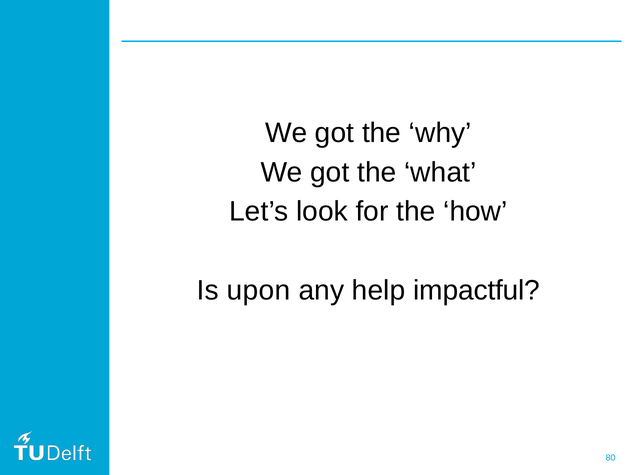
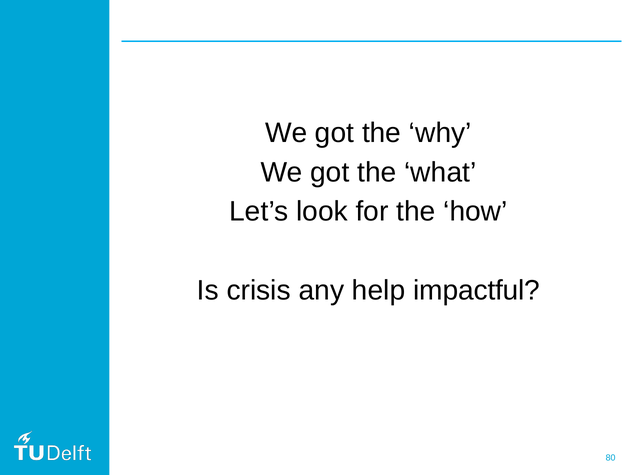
upon: upon -> crisis (259, 291)
